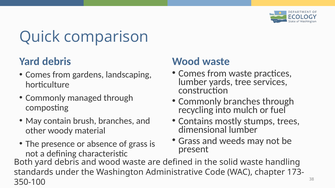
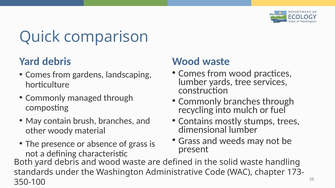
from waste: waste -> wood (240, 74)
